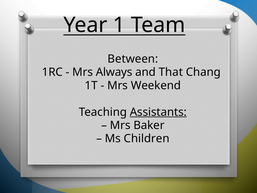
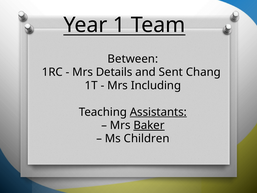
Always: Always -> Details (114, 72)
That: That -> Sent (171, 72)
Weekend: Weekend -> Including (156, 85)
Baker underline: none -> present (149, 125)
